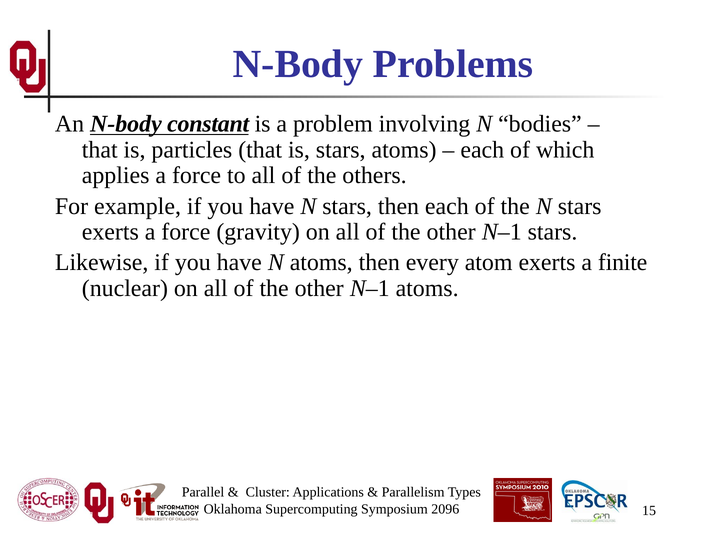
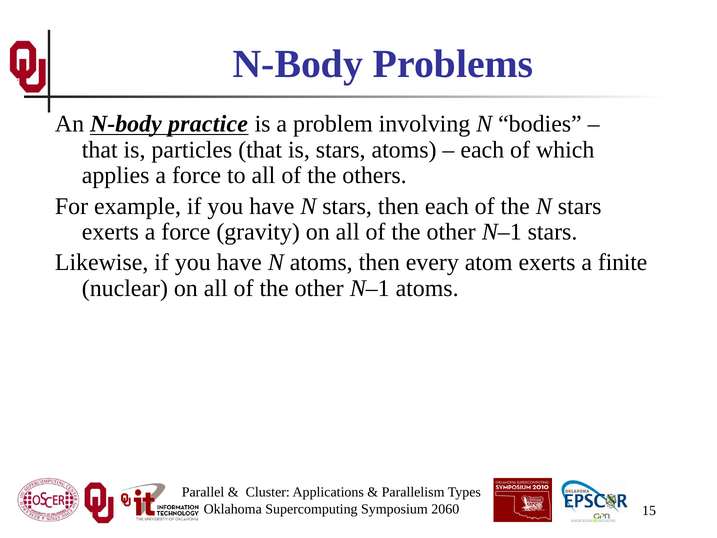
constant: constant -> practice (208, 124)
2096: 2096 -> 2060 (445, 509)
